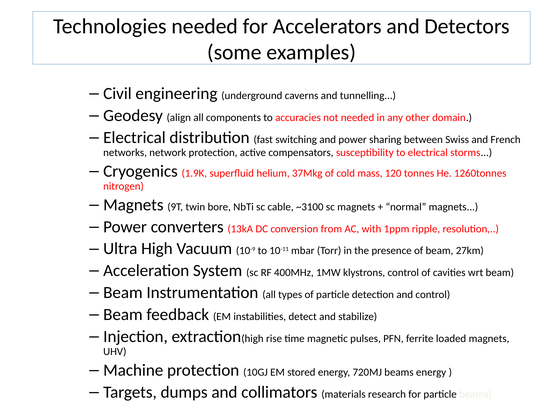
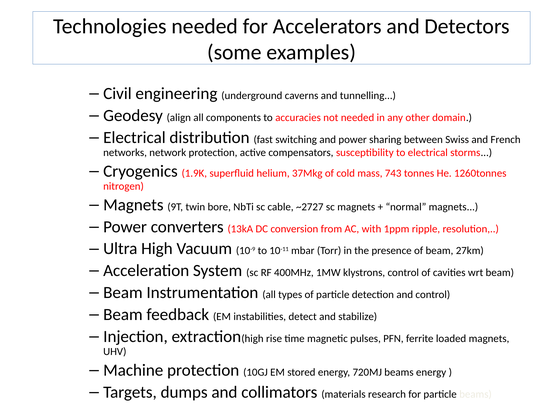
120: 120 -> 743 (393, 173)
~3100: ~3100 -> ~2727 (310, 207)
